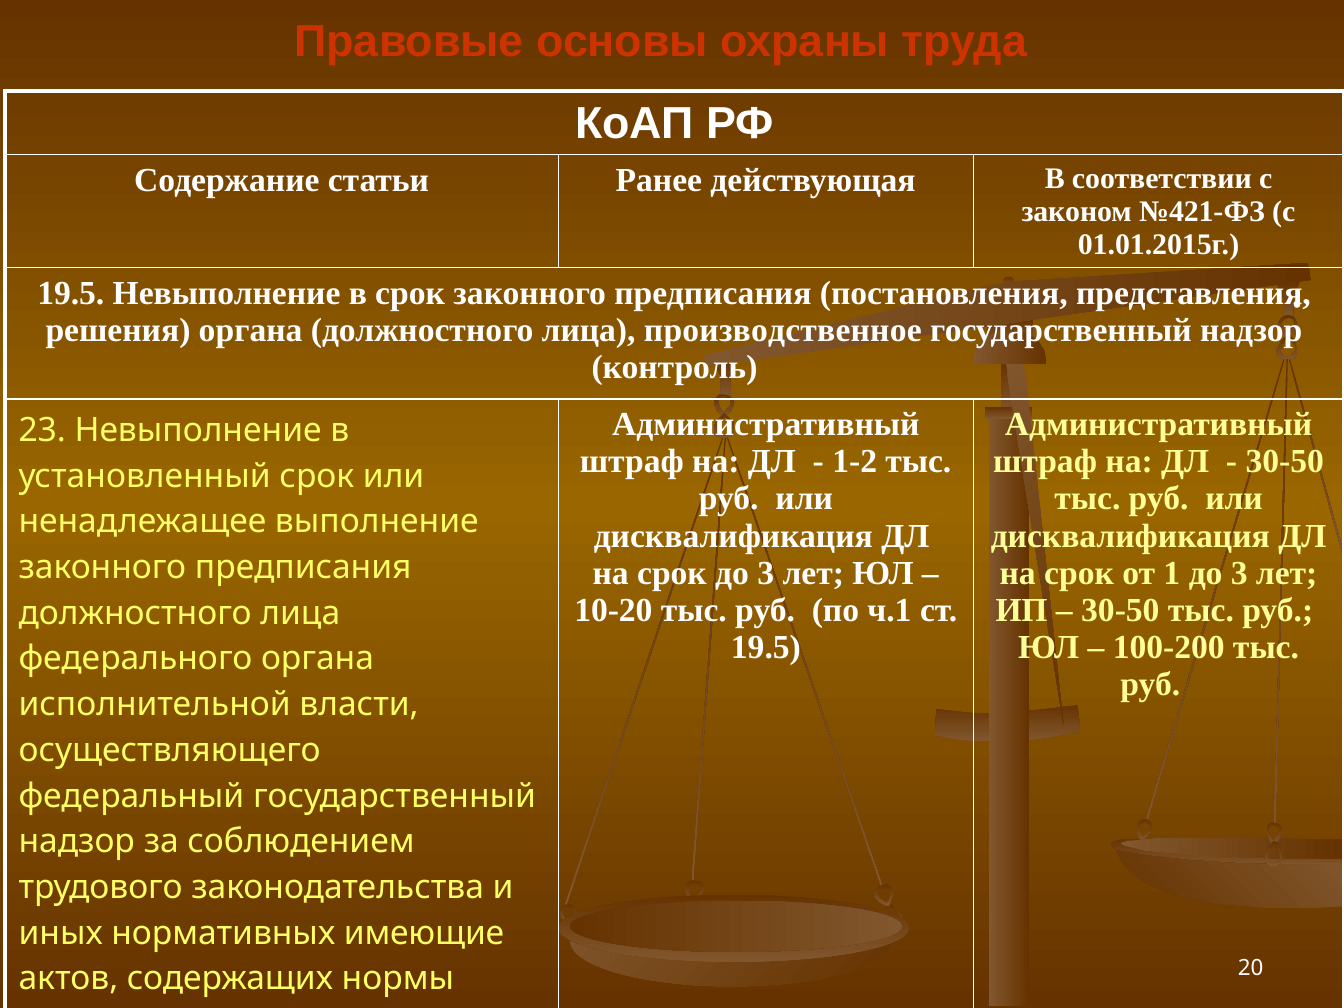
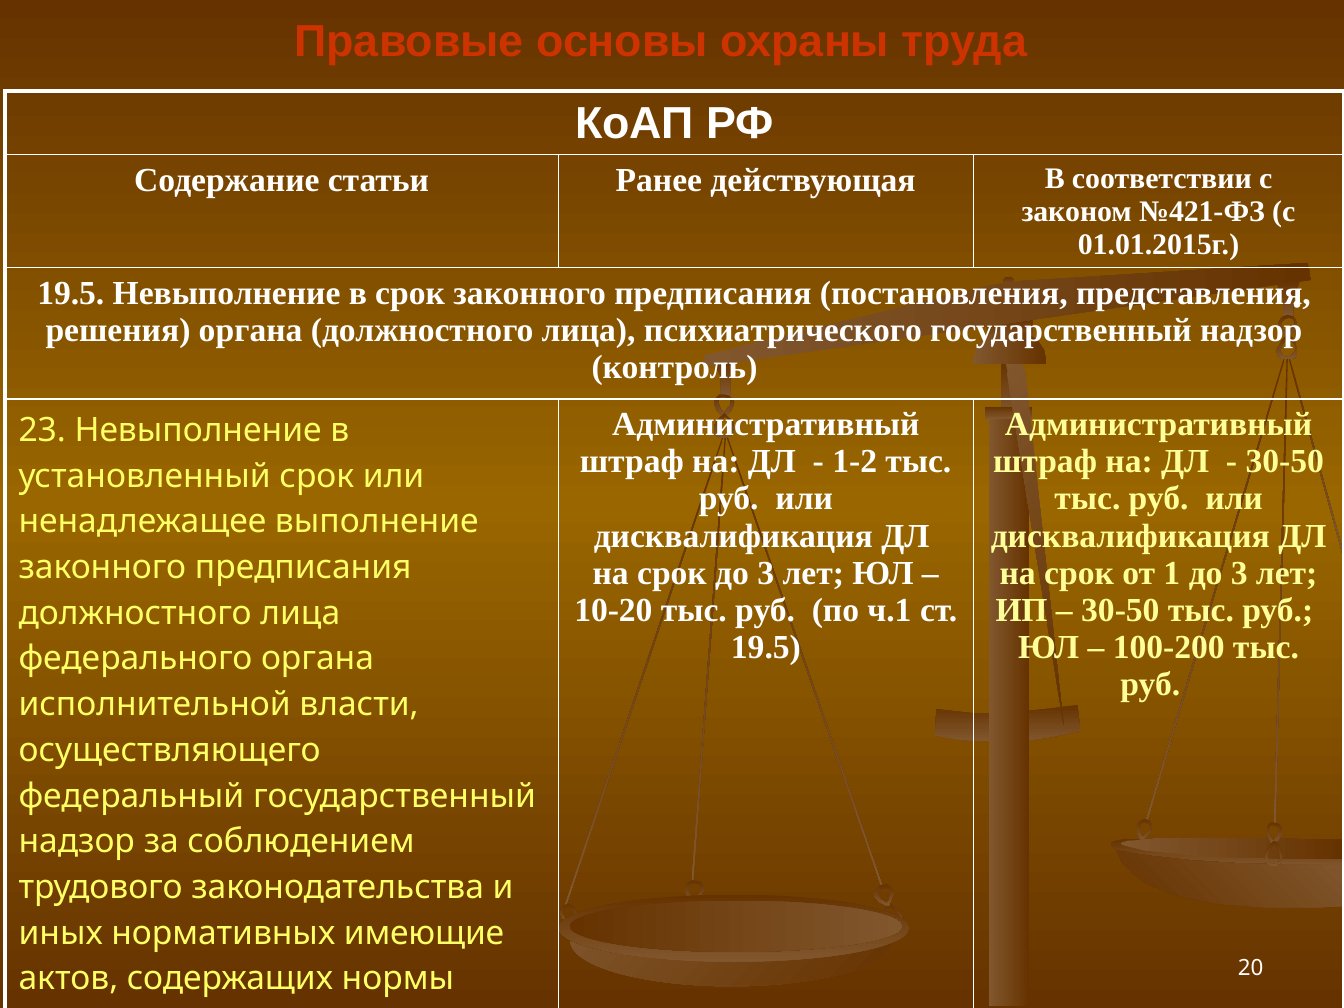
производственное: производственное -> психиатрического (783, 331)
